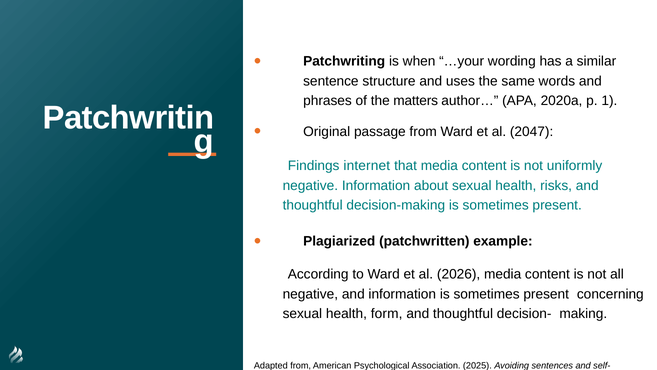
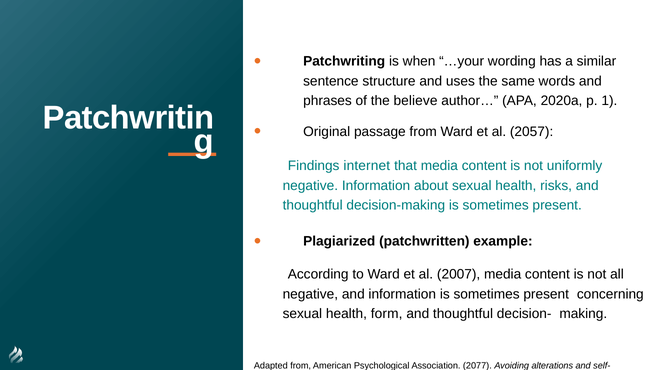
matters: matters -> believe (416, 101)
2047: 2047 -> 2057 (532, 131)
2026: 2026 -> 2007 (459, 274)
2025: 2025 -> 2077 (477, 365)
sentences: sentences -> alterations (552, 365)
